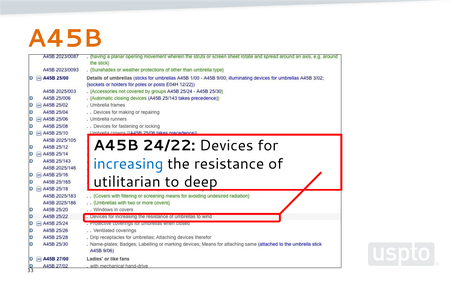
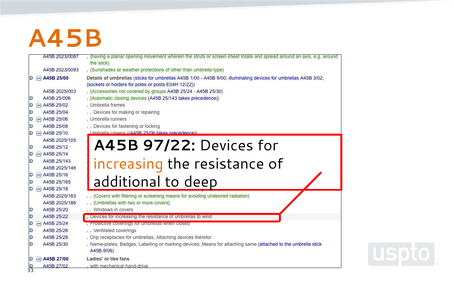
24/22: 24/22 -> 97/22 (169, 145)
increasing colour: blue -> orange (128, 164)
utilitarian: utilitarian -> additional (127, 182)
